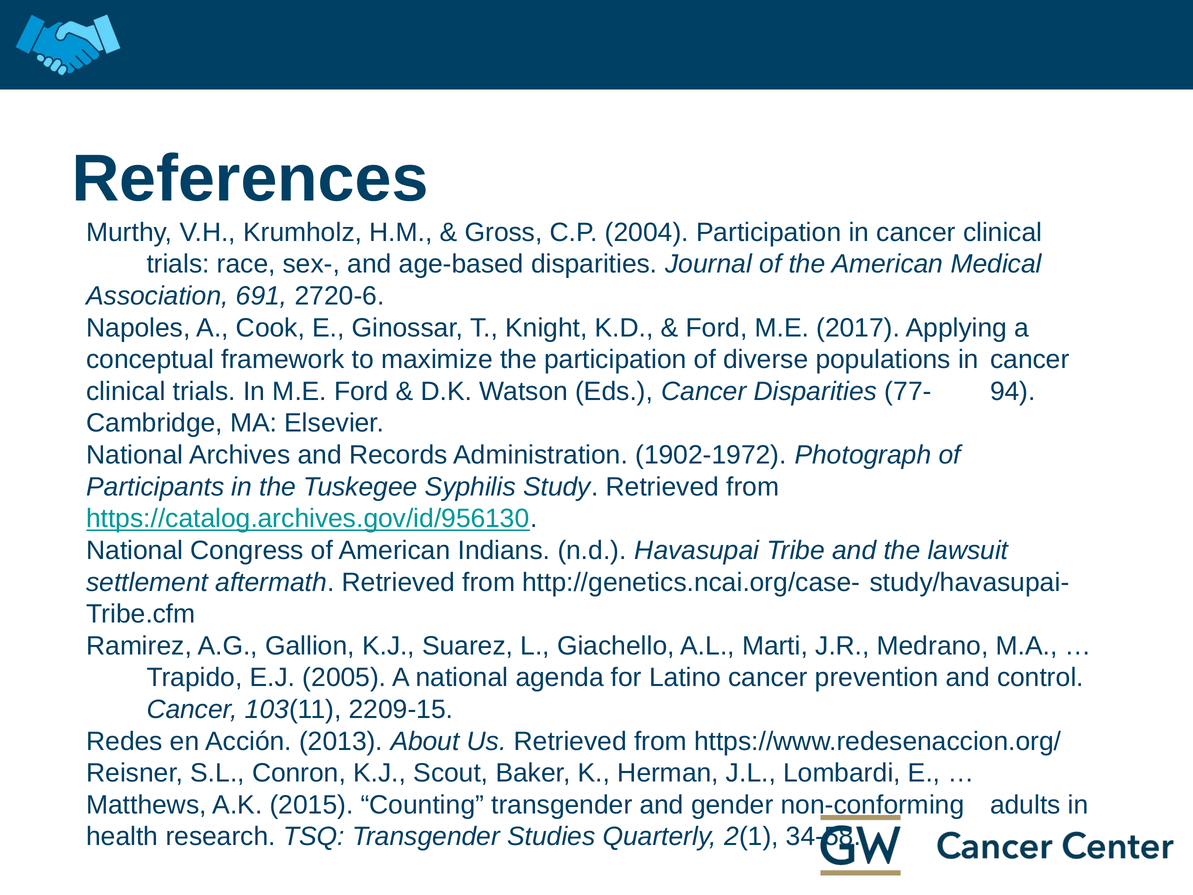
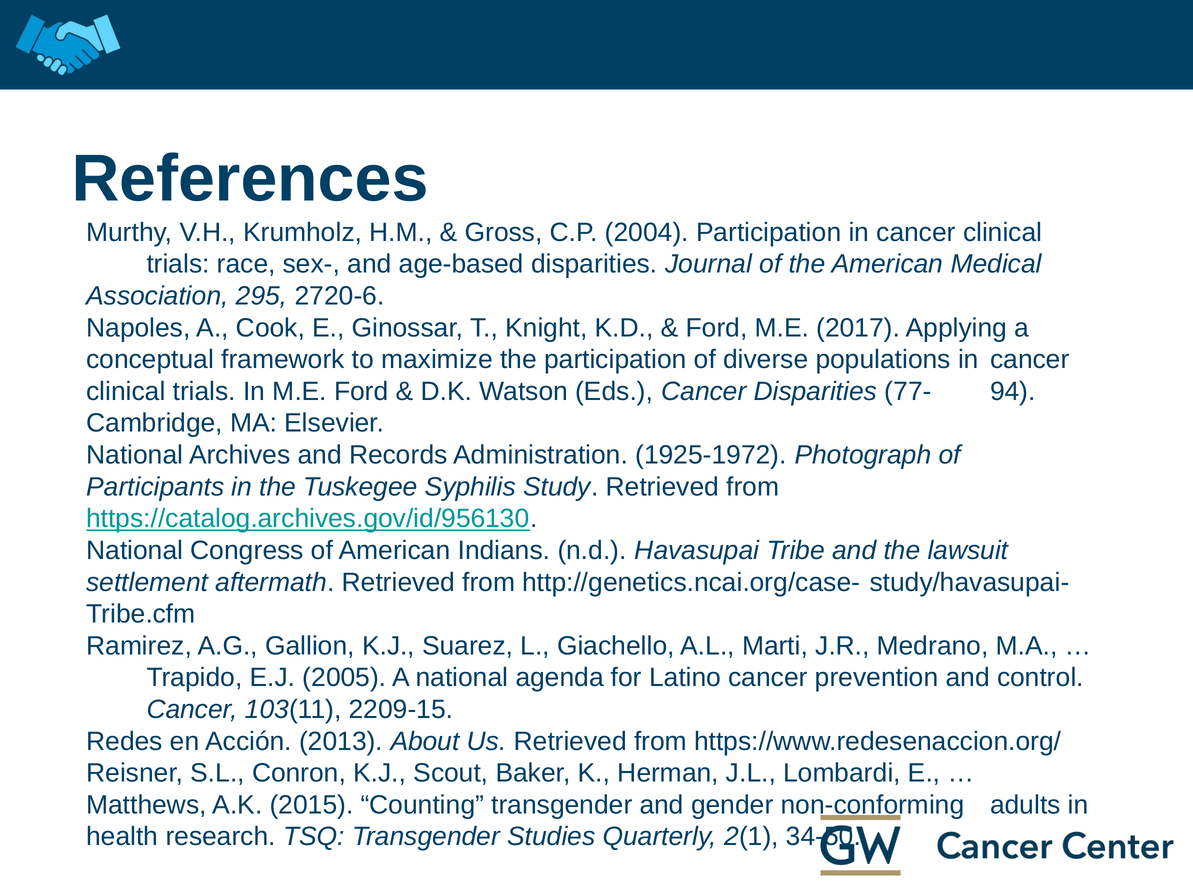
691: 691 -> 295 (262, 296)
1902-1972: 1902-1972 -> 1925-1972 (711, 455)
34-58: 34-58 -> 34-50 (823, 837)
